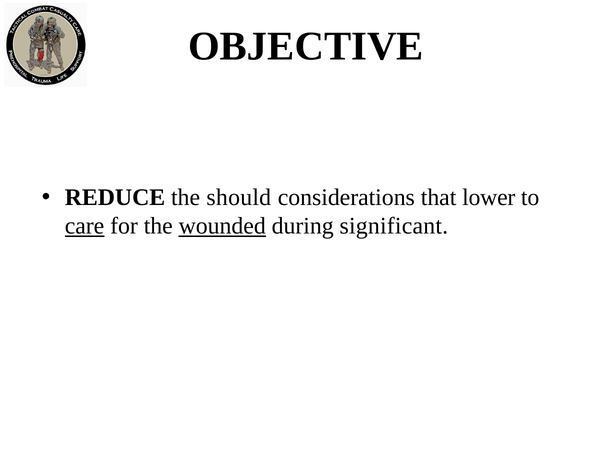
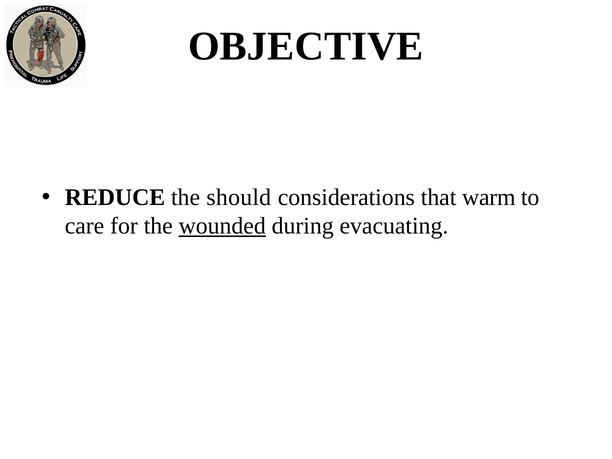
lower: lower -> warm (489, 198)
care underline: present -> none (85, 226)
significant: significant -> evacuating (394, 226)
